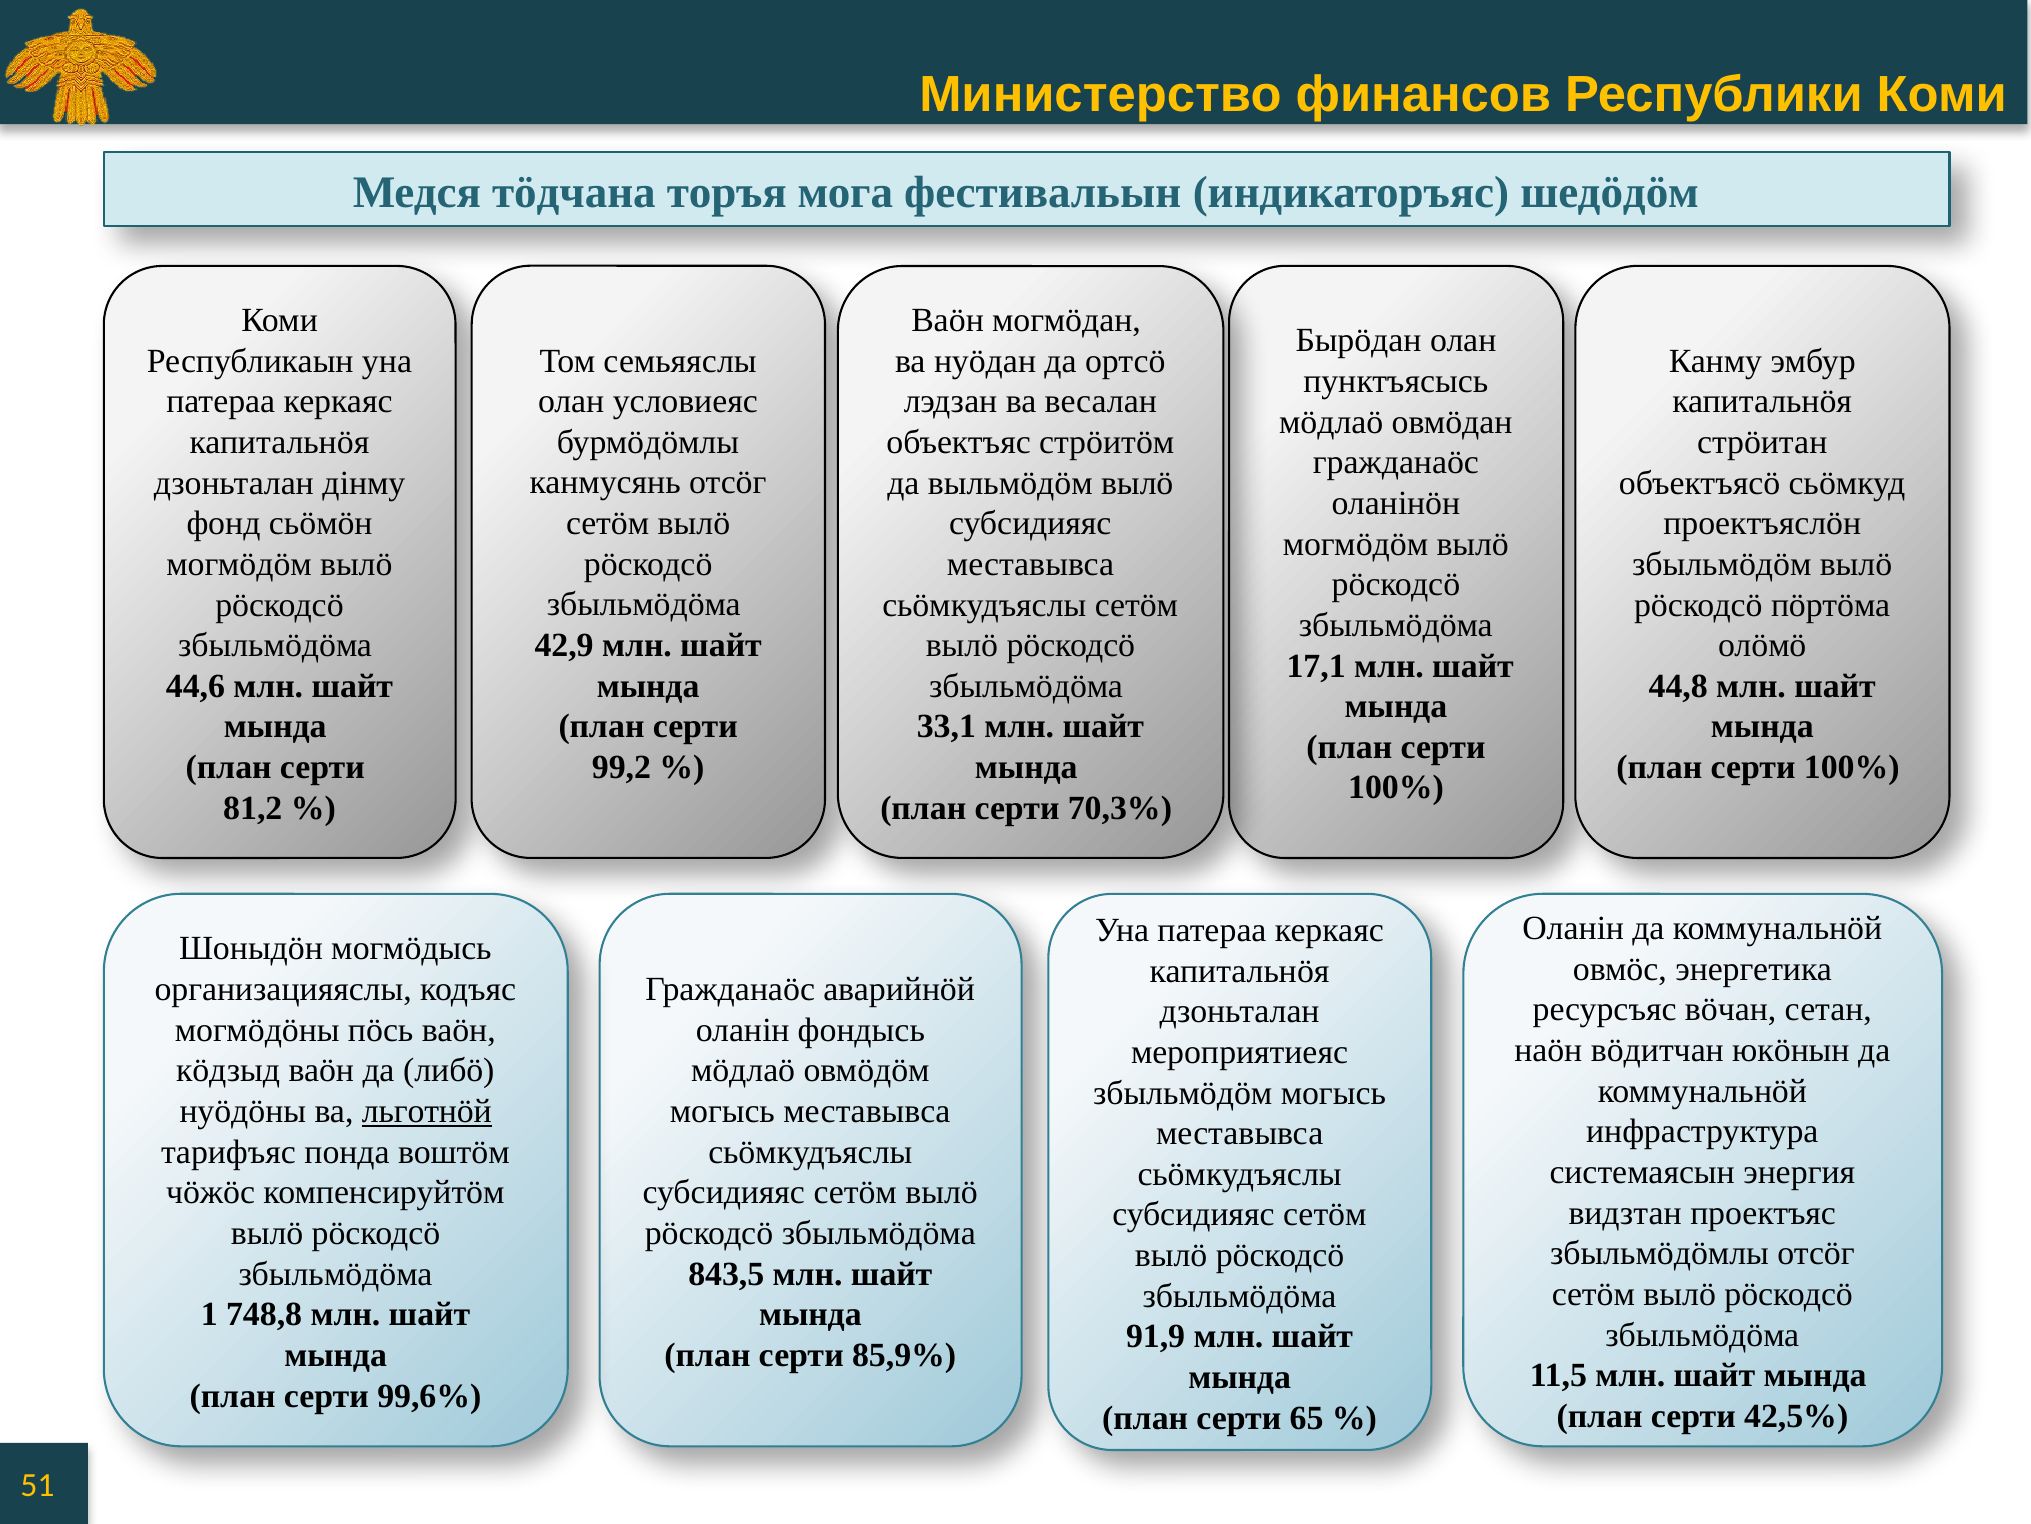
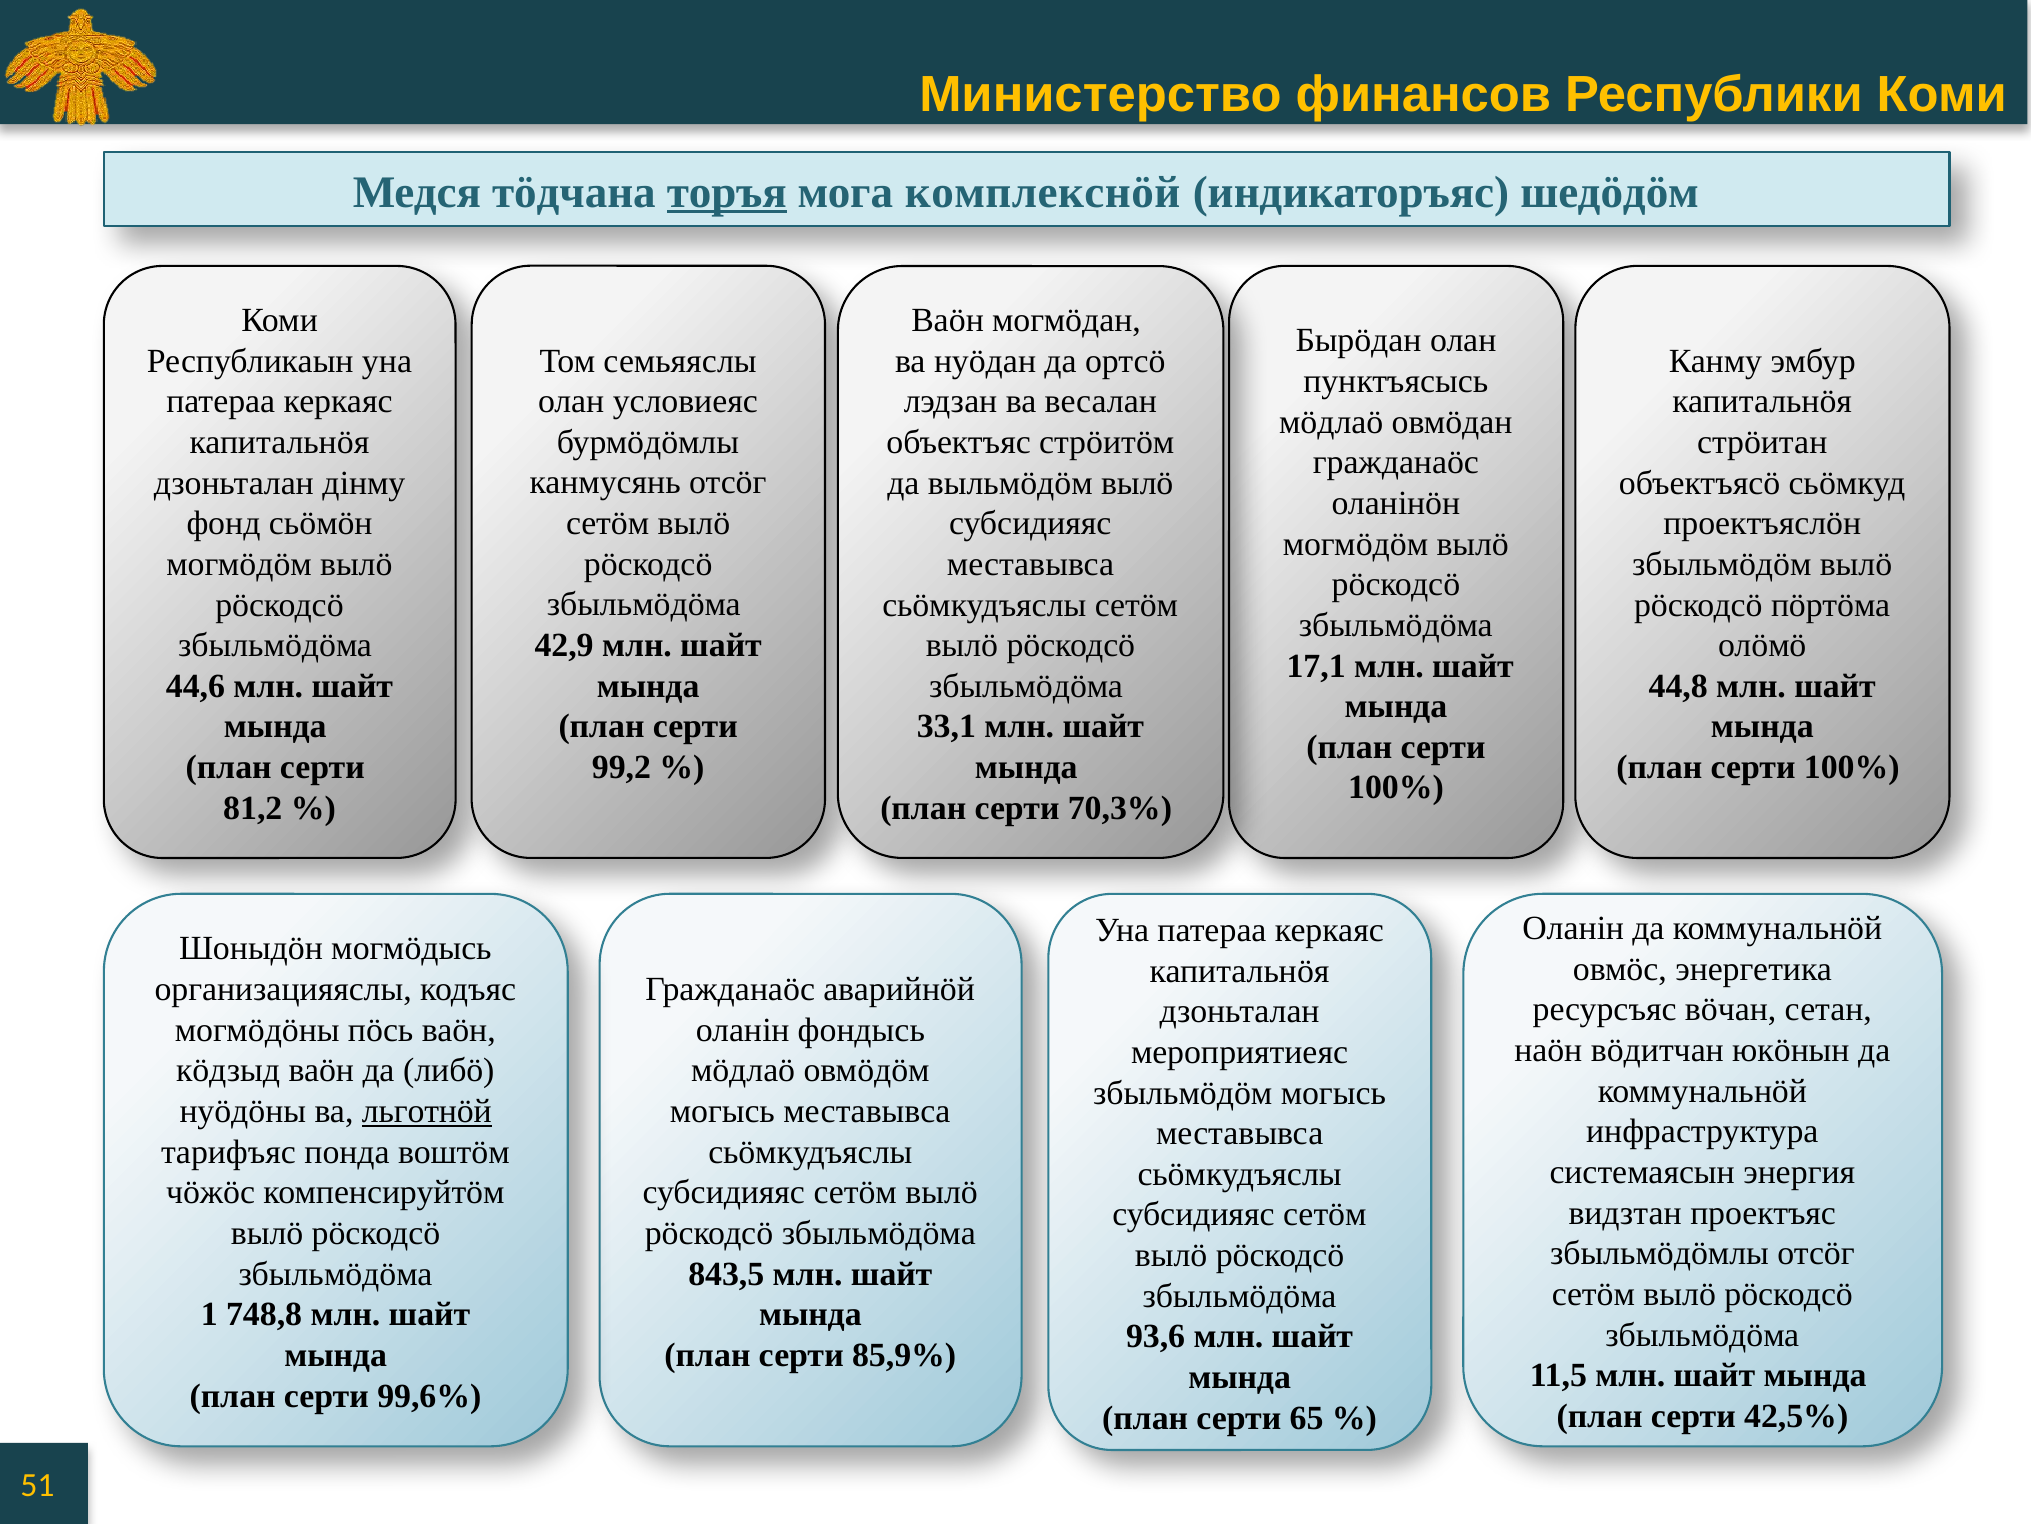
торъя underline: none -> present (727, 192)
фестивальын: фестивальын -> комплекснӧй (1043, 192)
91,9: 91,9 -> 93,6 (1156, 1336)
